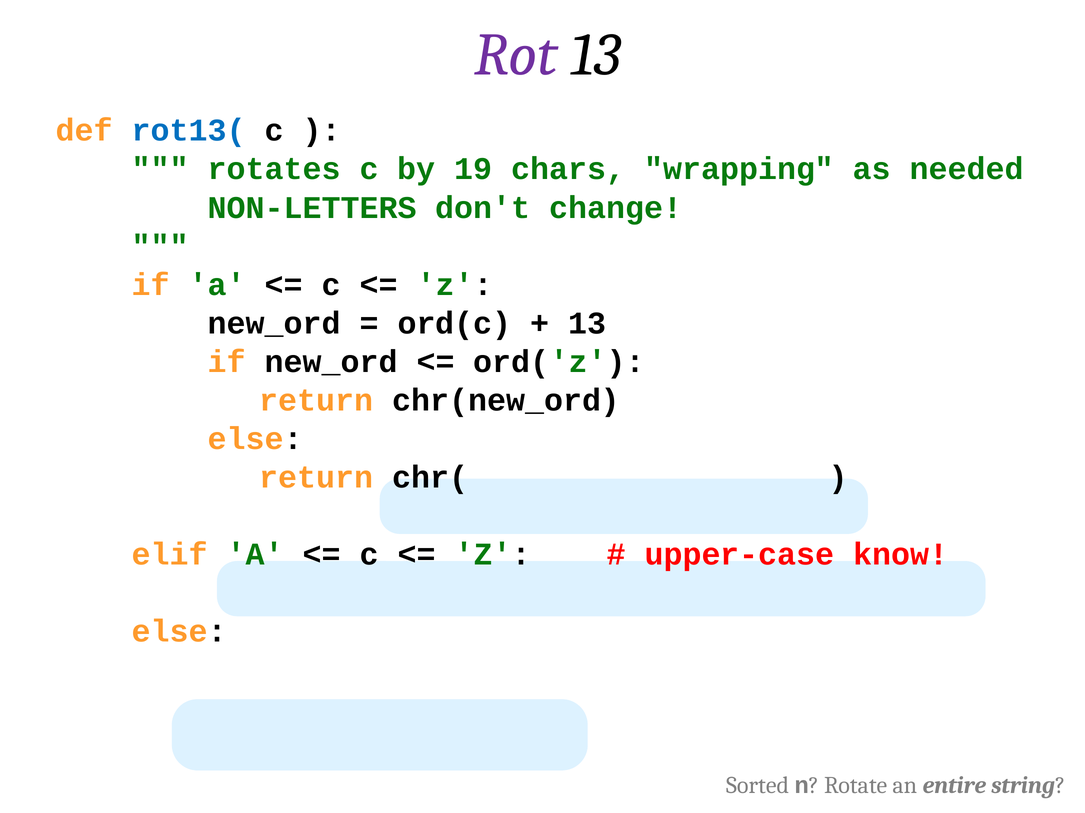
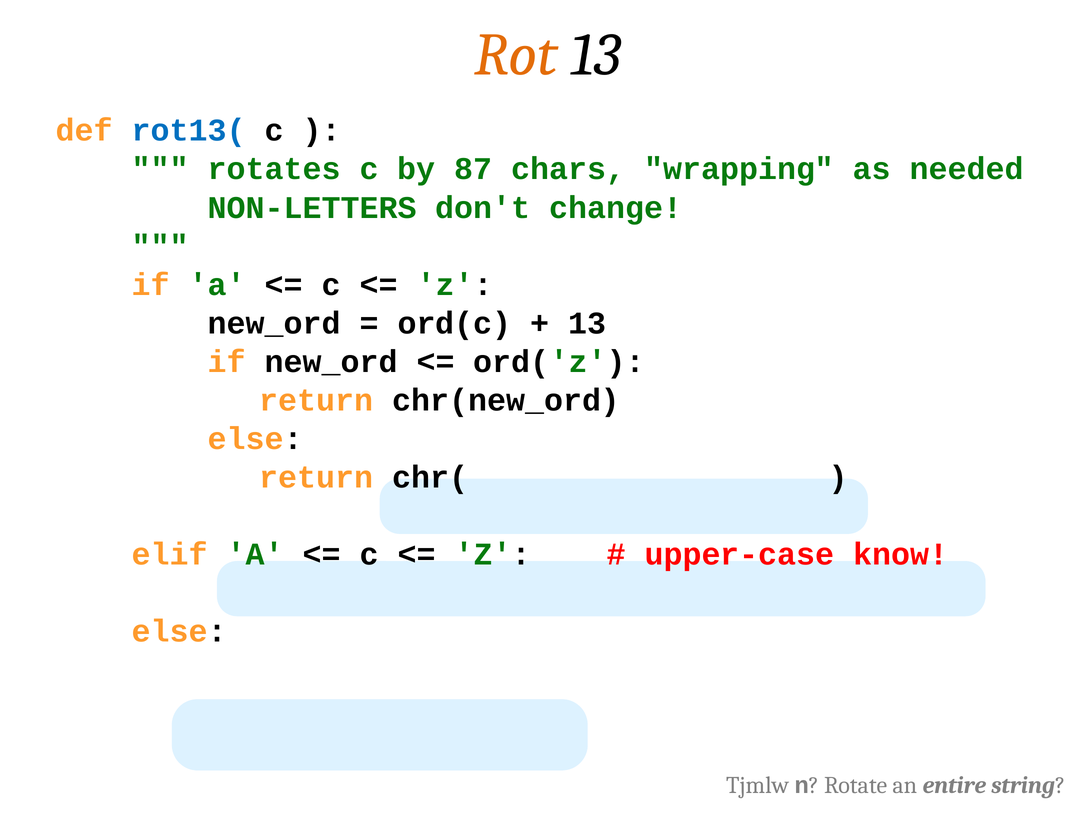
Rot colour: purple -> orange (516, 55)
19: 19 -> 87 (473, 169)
Sorted: Sorted -> Tjmlw (758, 786)
